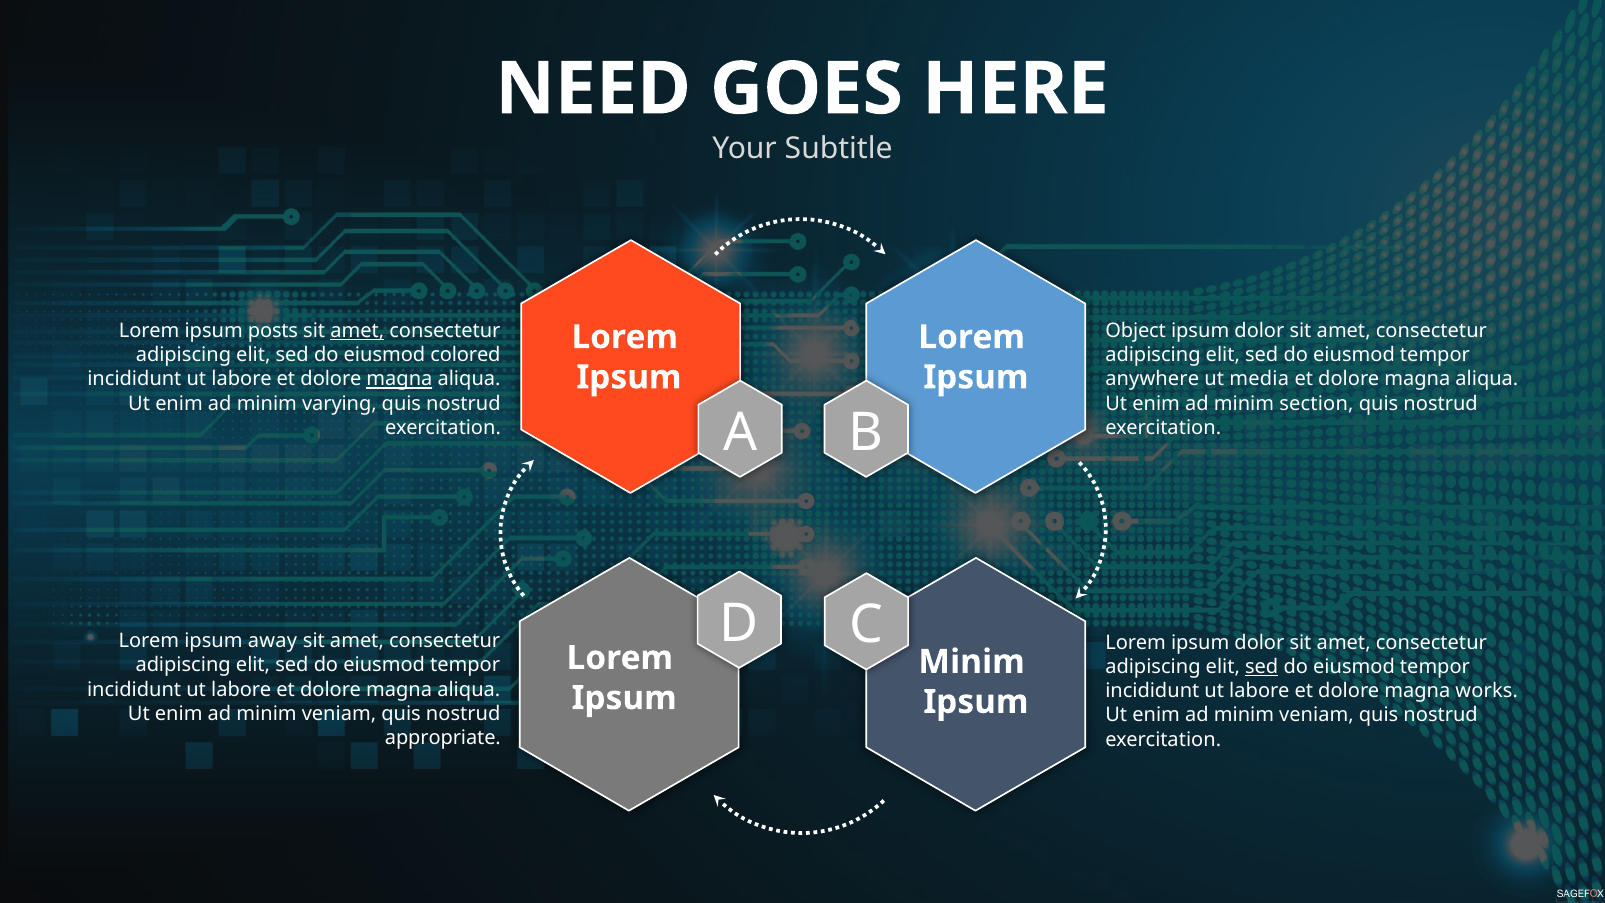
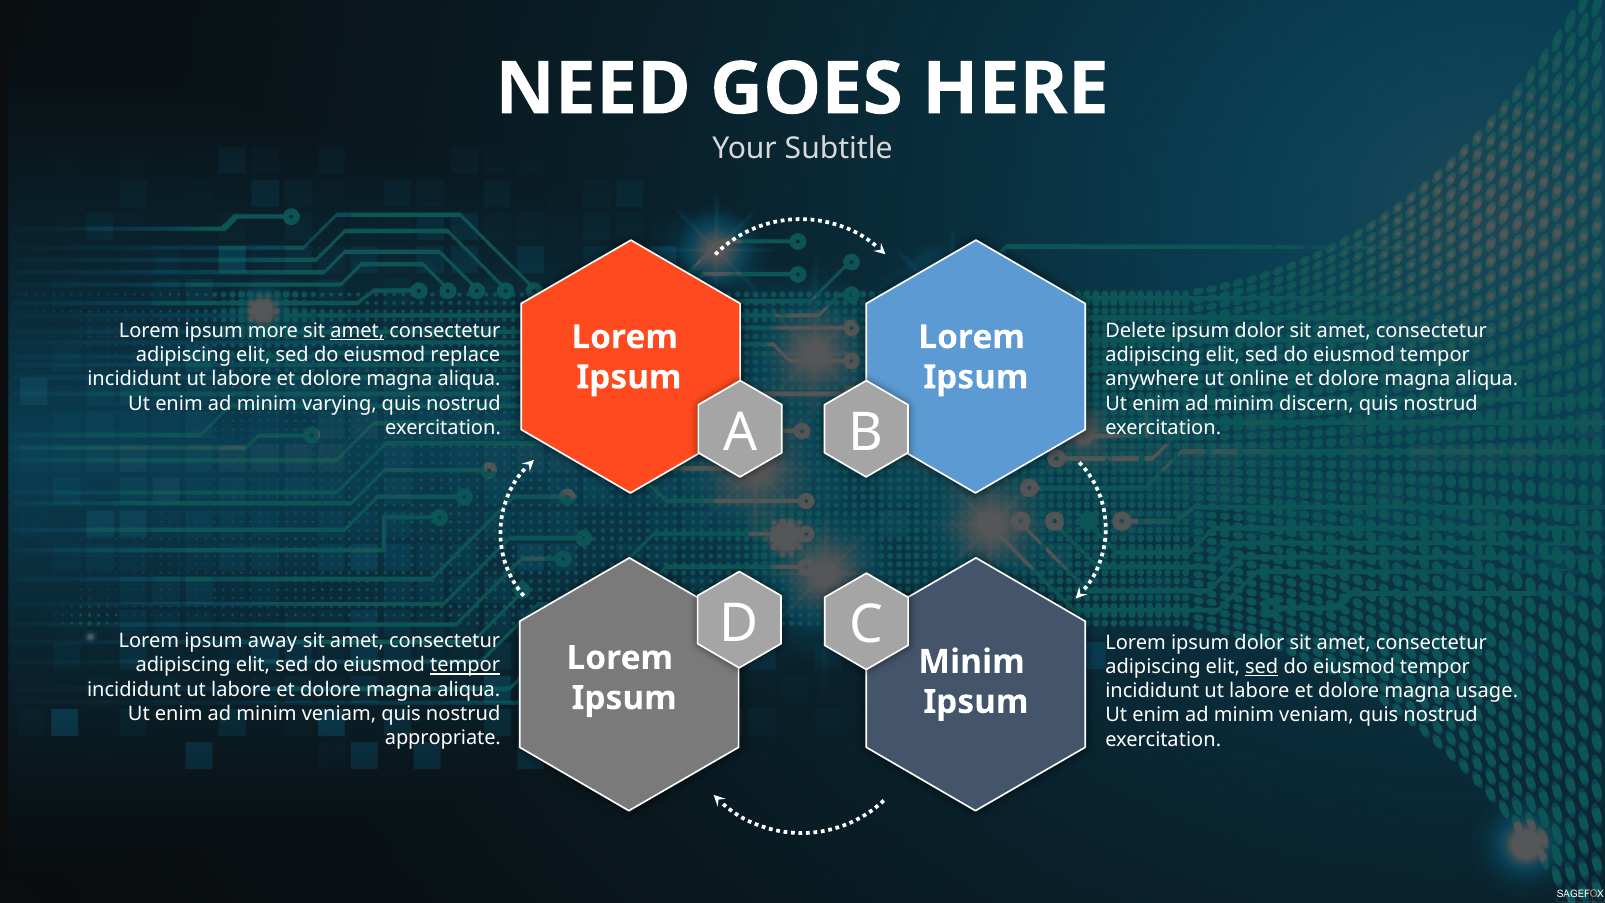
posts: posts -> more (273, 331)
Object: Object -> Delete (1136, 331)
colored: colored -> replace (465, 355)
magna underline: present -> none (399, 379)
media: media -> online (1259, 379)
section: section -> discern (1316, 403)
tempor underline: none -> present (465, 665)
works: works -> usage (1487, 691)
